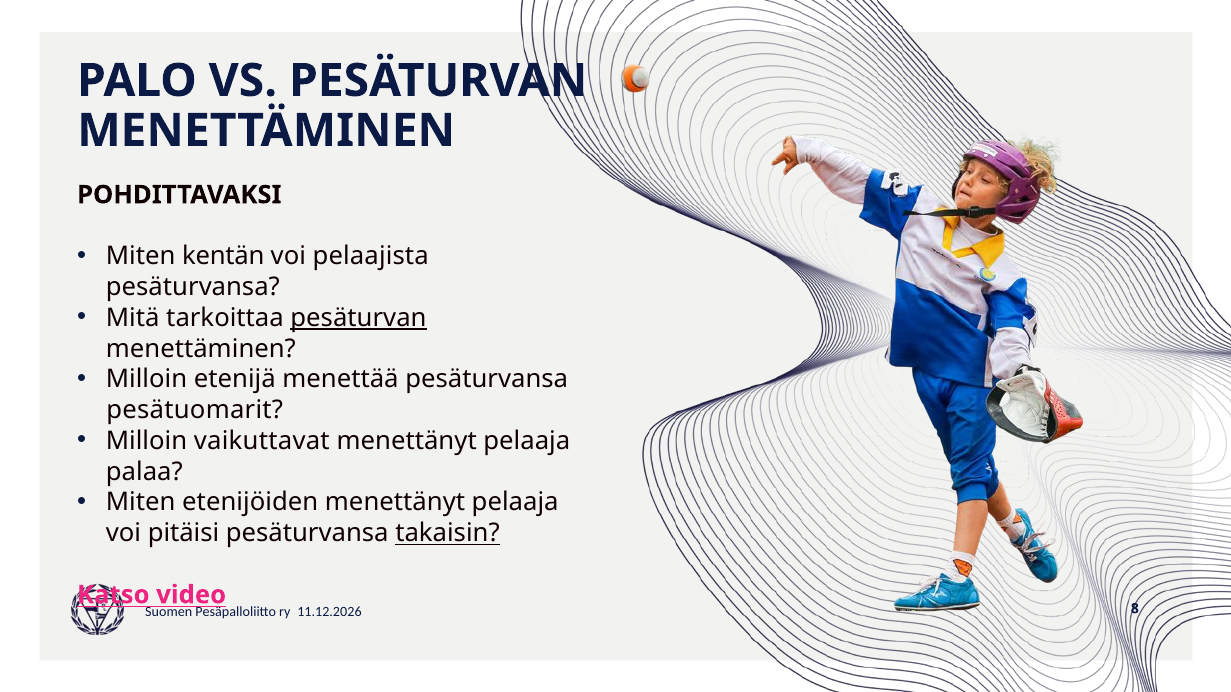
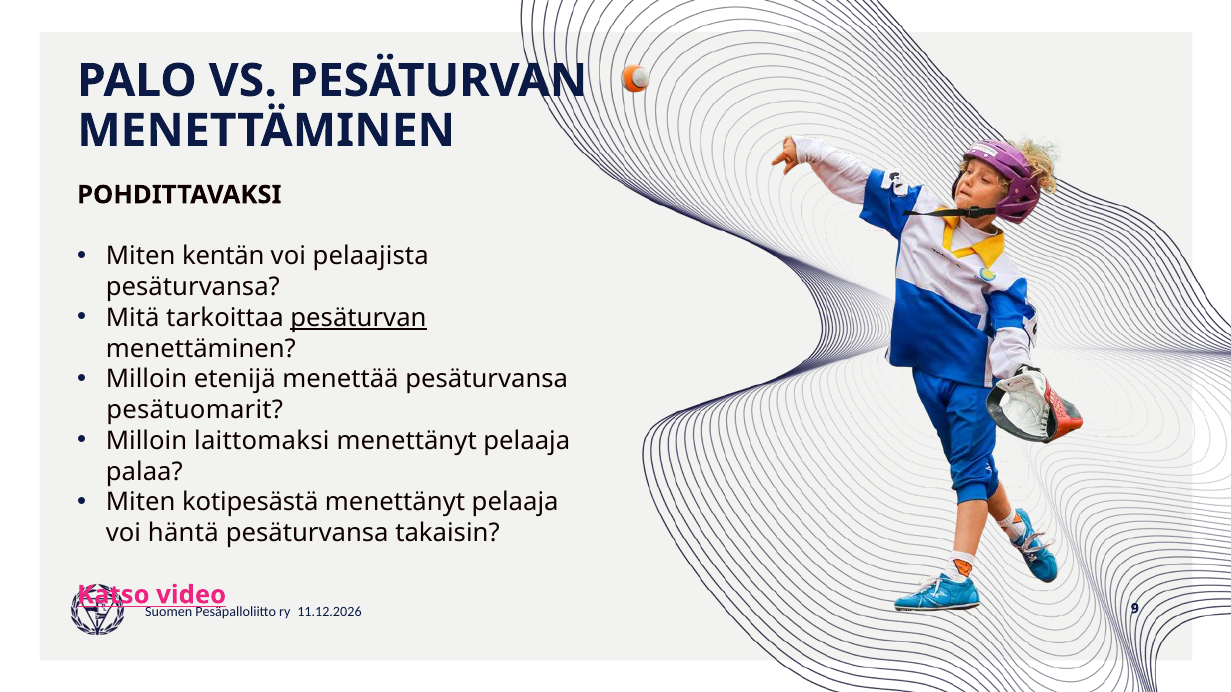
vaikuttavat: vaikuttavat -> laittomaksi (262, 441)
etenijöiden: etenijöiden -> kotipesästä (250, 503)
pitäisi: pitäisi -> häntä (183, 534)
takaisin underline: present -> none (447, 534)
8: 8 -> 9 (1135, 609)
